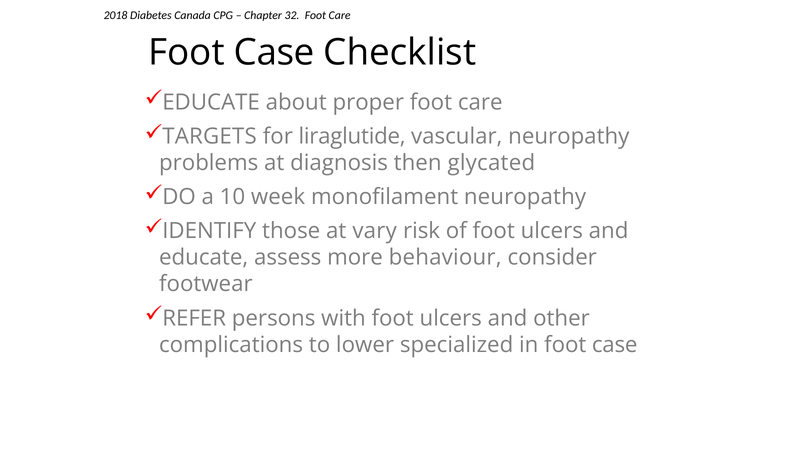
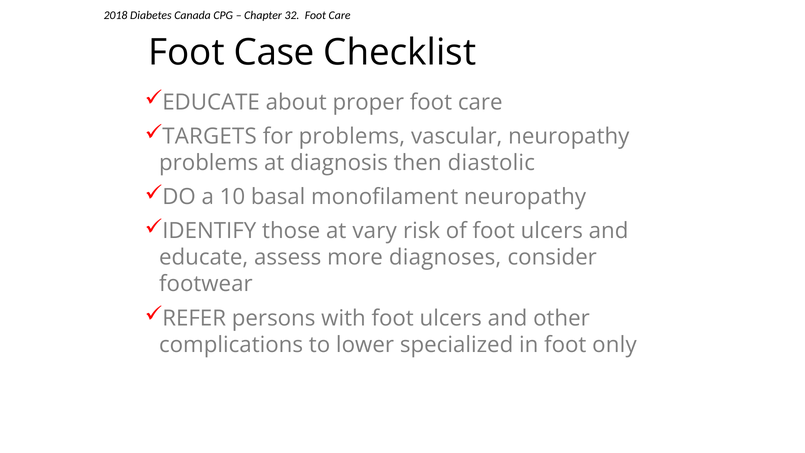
for liraglutide: liraglutide -> problems (352, 136)
glycated: glycated -> diastolic (491, 163)
week: week -> basal (278, 197)
behaviour: behaviour -> diagnoses (445, 257)
in foot case: case -> only (614, 345)
